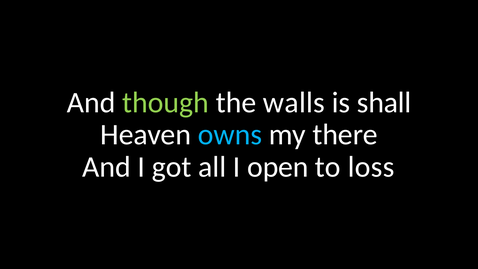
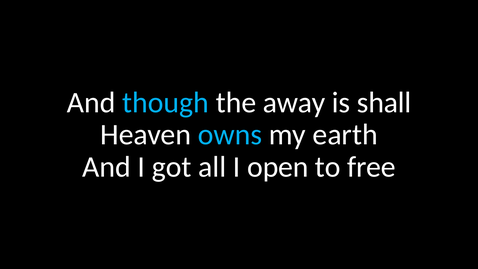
though colour: light green -> light blue (166, 102)
walls: walls -> away (294, 102)
there: there -> earth (345, 135)
loss: loss -> free (371, 167)
